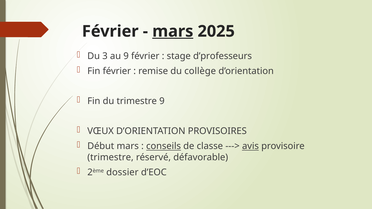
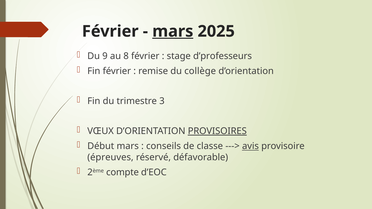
3: 3 -> 9 (105, 56)
au 9: 9 -> 8 (126, 56)
trimestre 9: 9 -> 3 (162, 101)
PROVISOIRES underline: none -> present (217, 131)
conseils underline: present -> none (164, 146)
trimestre: trimestre -> épreuves (110, 157)
dossier: dossier -> compte (123, 173)
